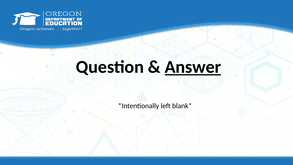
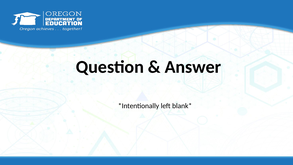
Answer underline: present -> none (193, 67)
